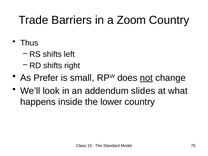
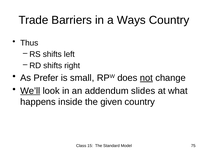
Zoom: Zoom -> Ways (131, 20)
We’ll underline: none -> present (30, 91)
lower: lower -> given (111, 102)
